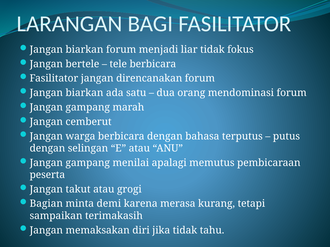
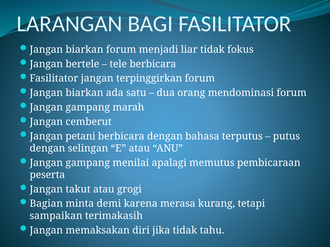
direncanakan: direncanakan -> terpinggirkan (149, 79)
warga: warga -> petani (80, 136)
